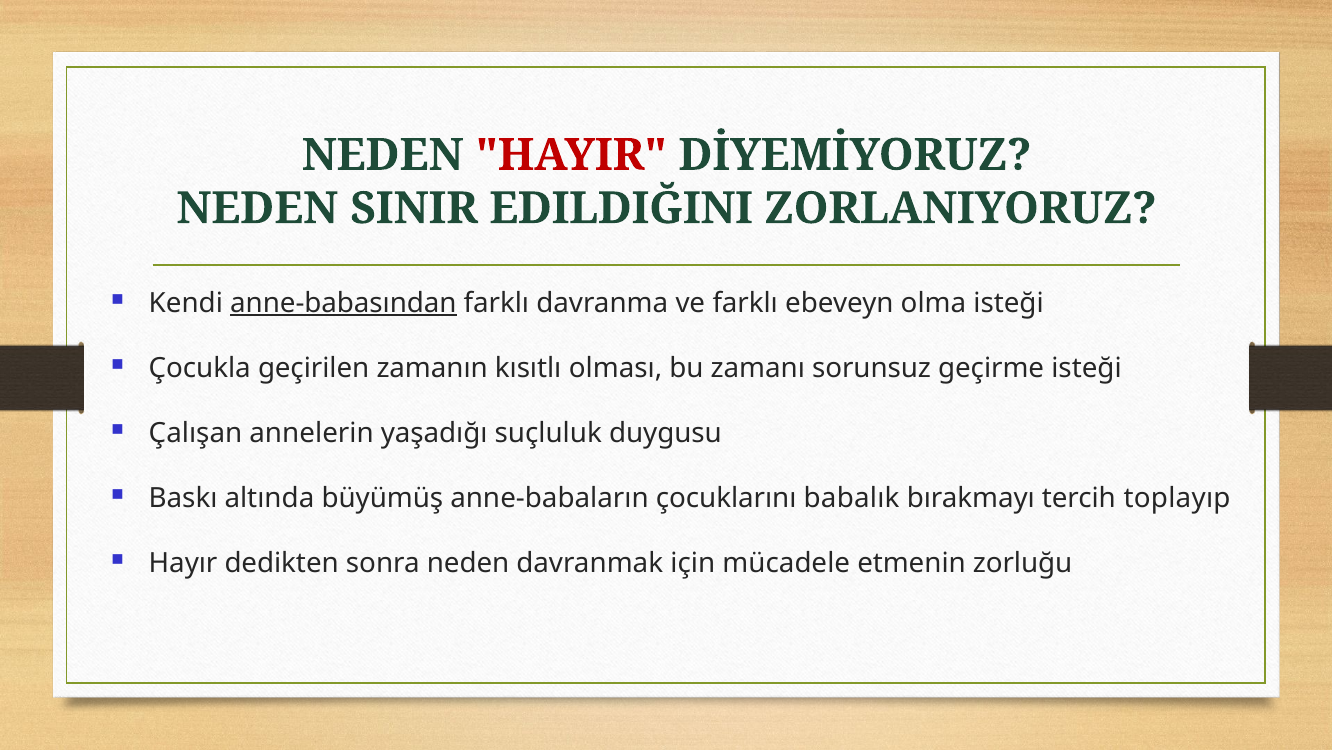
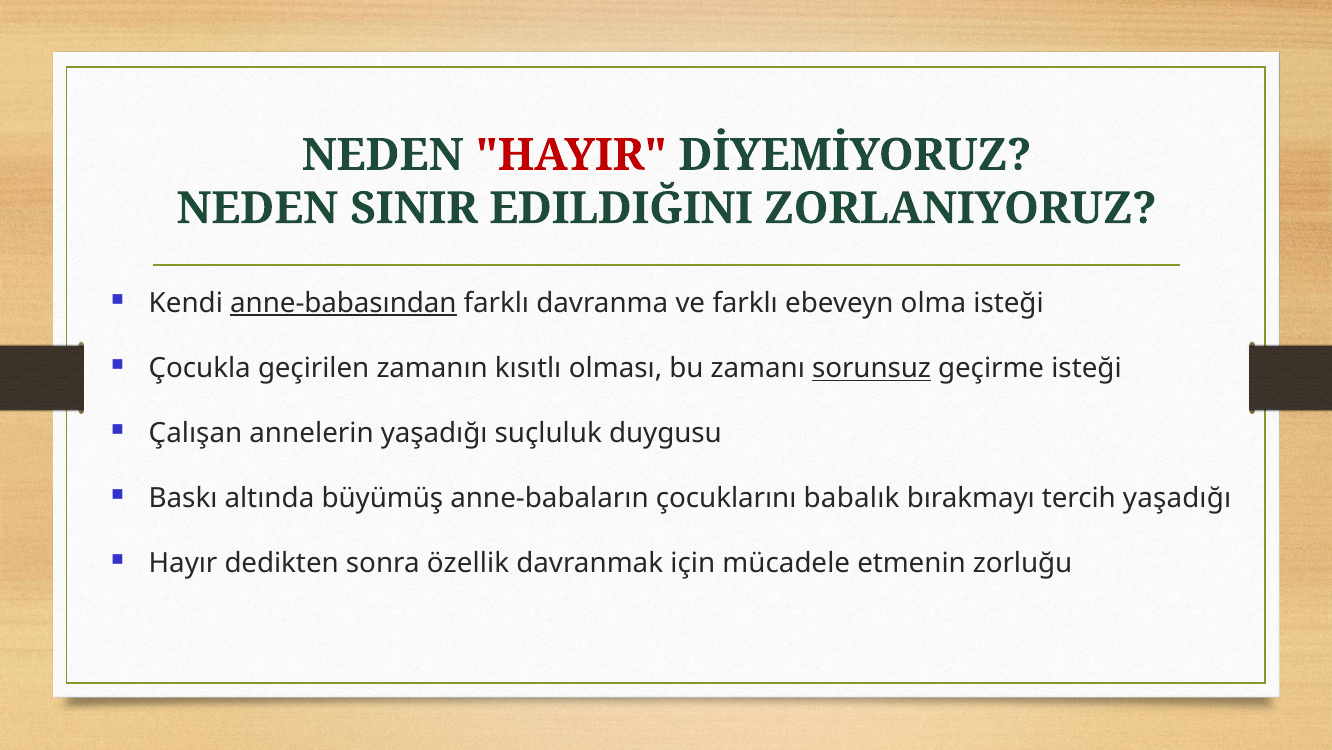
sorunsuz underline: none -> present (872, 368)
tercih toplayıp: toplayıp -> yaşadığı (1177, 498)
sonra neden: neden -> özellik (468, 563)
